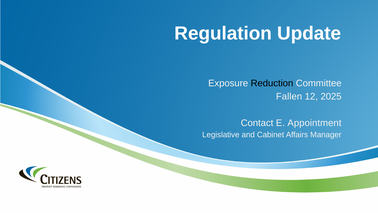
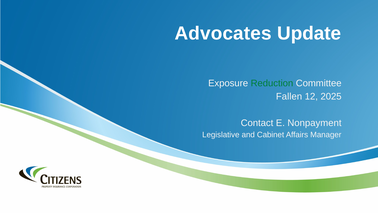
Regulation: Regulation -> Advocates (223, 33)
Reduction colour: black -> green (272, 83)
Appointment: Appointment -> Nonpayment (315, 123)
